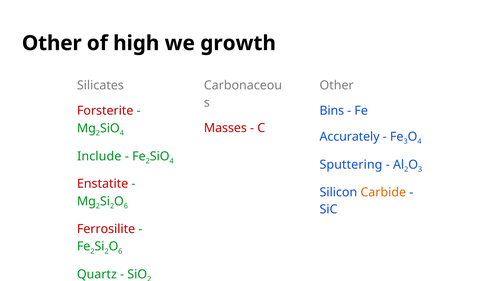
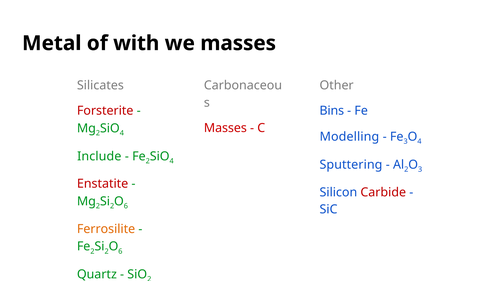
Other: Other -> Metal (52, 43)
high: high -> with (136, 43)
we growth: growth -> masses (238, 43)
Accurately: Accurately -> Modelling (349, 137)
Carbide colour: orange -> red (383, 192)
Ferrosilite colour: red -> orange (106, 229)
